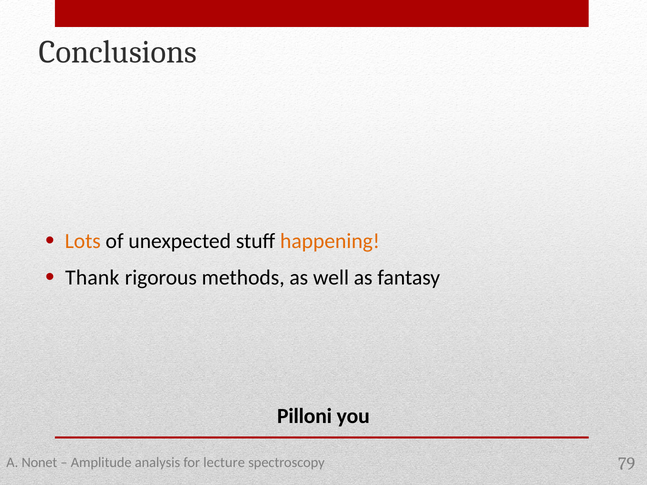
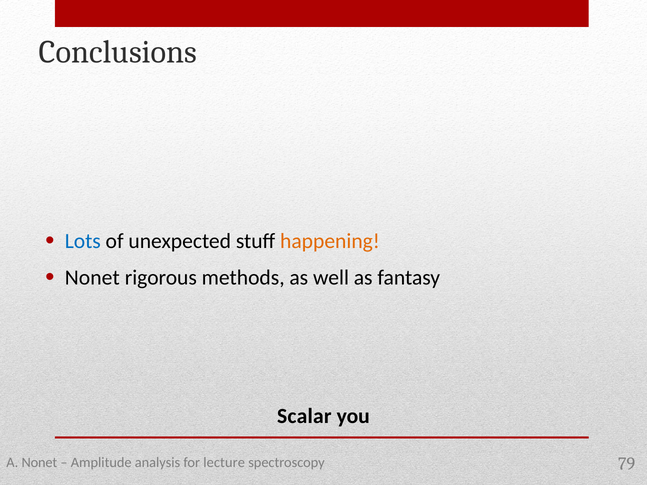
Lots colour: orange -> blue (83, 241)
Thank: Thank -> Nonet (92, 278)
Pilloni: Pilloni -> Scalar (304, 416)
